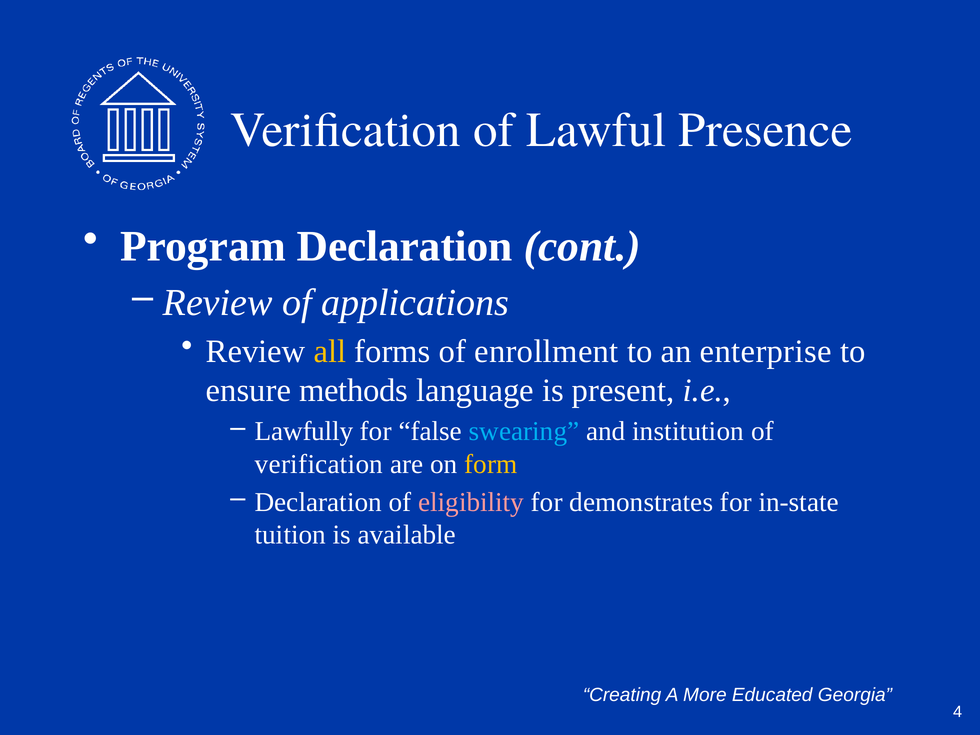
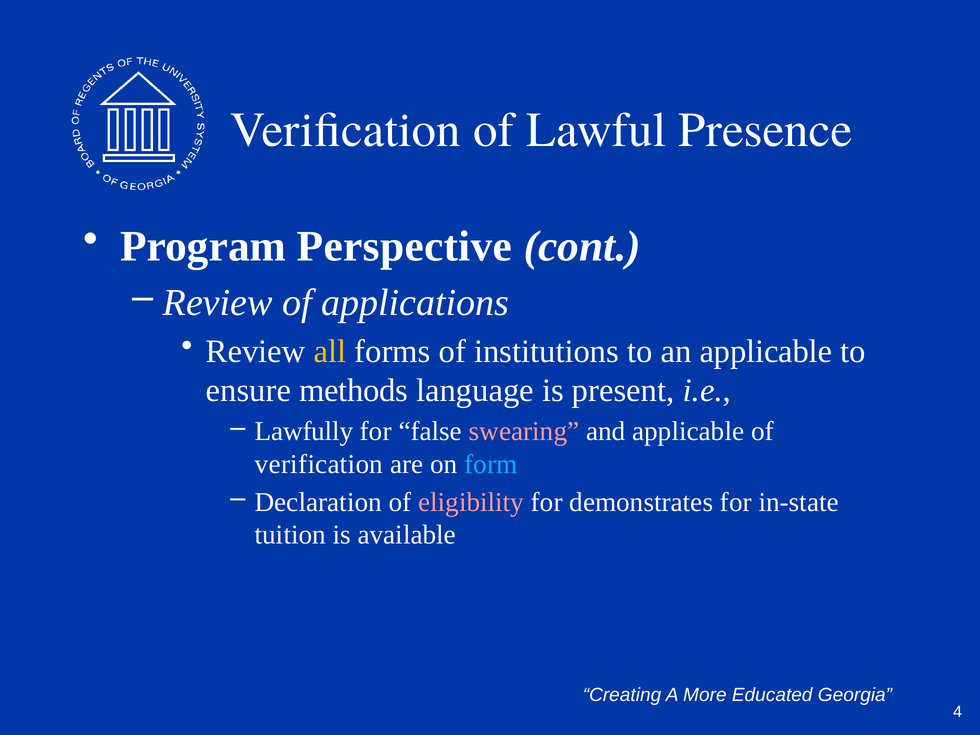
Program Declaration: Declaration -> Perspective (405, 246)
enrollment: enrollment -> institutions (547, 351)
an enterprise: enterprise -> applicable (766, 351)
swearing colour: light blue -> pink (524, 432)
and institution: institution -> applicable (688, 432)
form colour: yellow -> light blue (491, 464)
